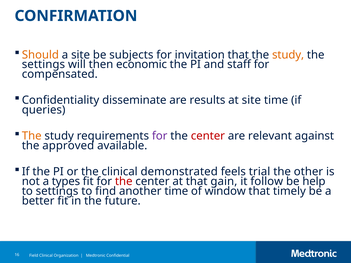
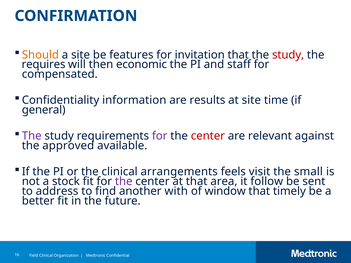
subjects: subjects -> features (131, 55)
study colour: orange -> red (288, 55)
settings: settings -> requires (44, 65)
disseminate: disseminate -> information (134, 100)
queries: queries -> general (44, 110)
The colour: orange -> purple (32, 136)
demonstrated: demonstrated -> arrangements (179, 172)
trial: trial -> visit (260, 172)
other: other -> small (308, 172)
types: types -> stock (66, 182)
the colour: red -> purple (124, 182)
gain: gain -> area (224, 182)
help: help -> sent (314, 182)
to settings: settings -> address (57, 191)
another time: time -> with (176, 191)
